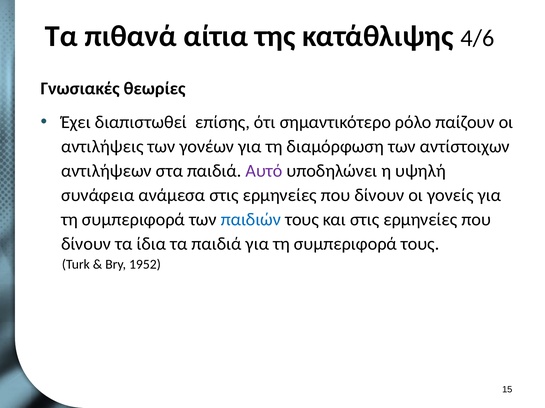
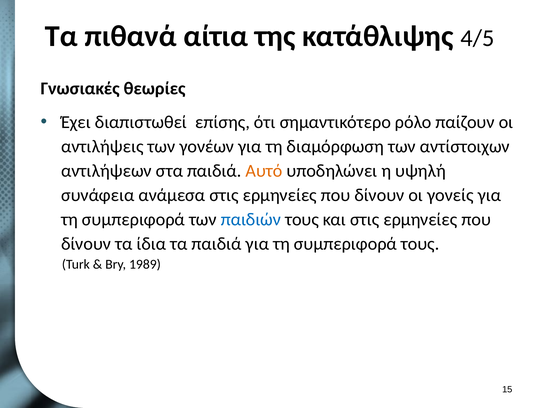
4/6: 4/6 -> 4/5 (478, 38)
Αυτό colour: purple -> orange (264, 171)
1952: 1952 -> 1989 (145, 265)
